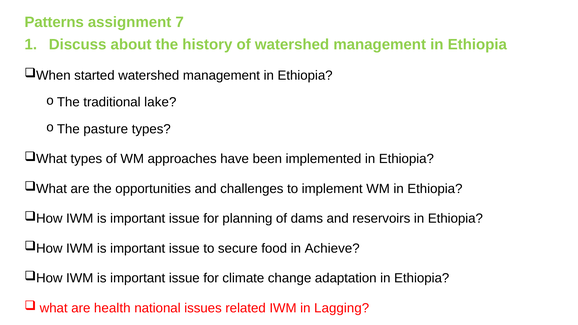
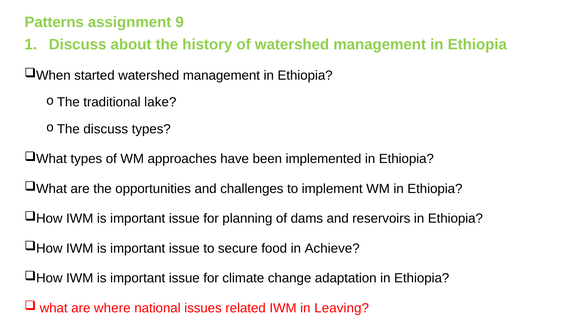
7: 7 -> 9 (180, 22)
pasture: pasture -> discuss (106, 129)
health: health -> where (112, 308)
Lagging: Lagging -> Leaving (342, 308)
